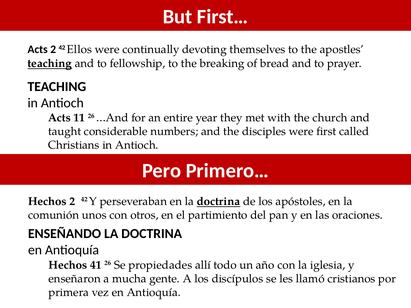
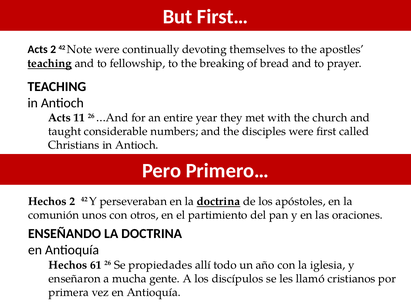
Ellos: Ellos -> Note (79, 50)
41: 41 -> 61 (96, 265)
